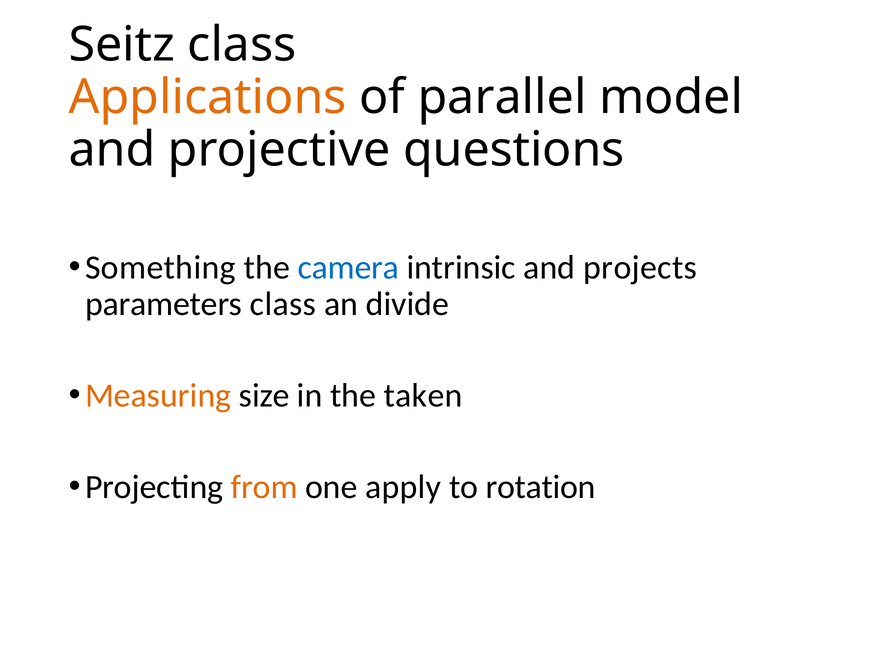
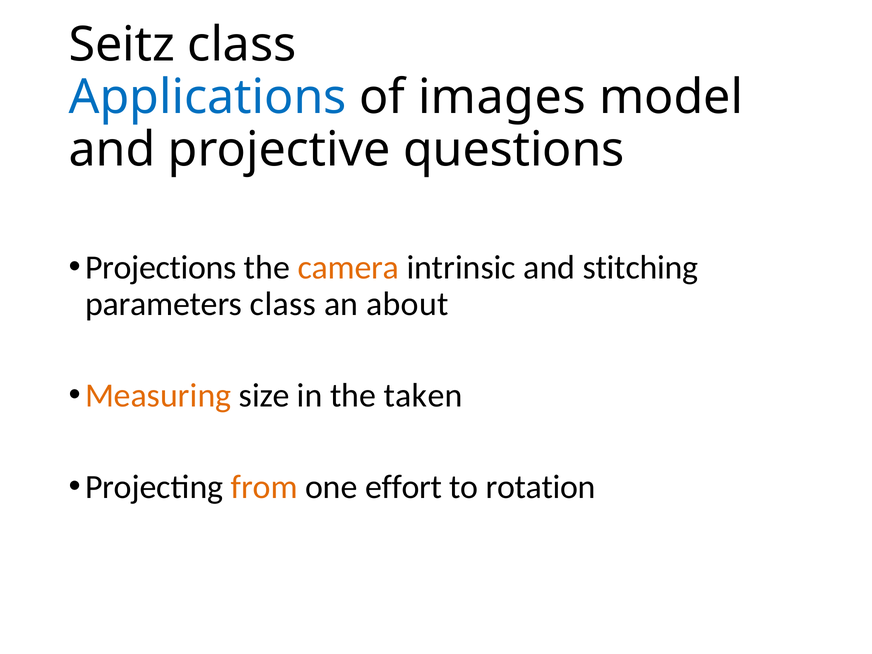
Applications colour: orange -> blue (208, 97)
parallel: parallel -> images (502, 97)
Something: Something -> Projections (161, 267)
camera colour: blue -> orange (348, 267)
projects: projects -> stitching (641, 267)
divide: divide -> about (407, 304)
apply: apply -> effort (404, 487)
